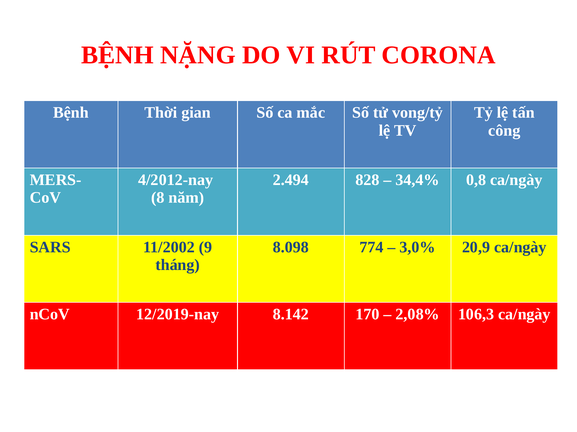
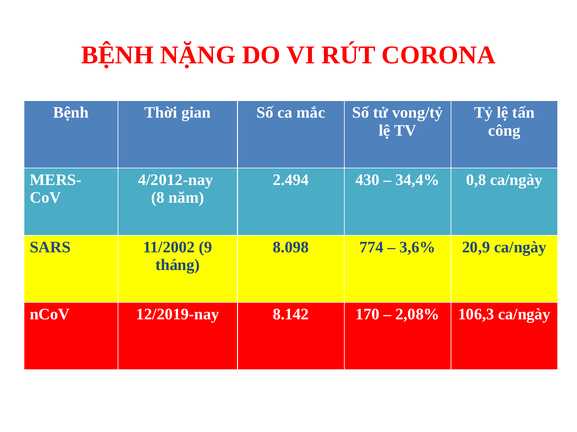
828: 828 -> 430 (368, 180)
3,0%: 3,0% -> 3,6% (418, 248)
